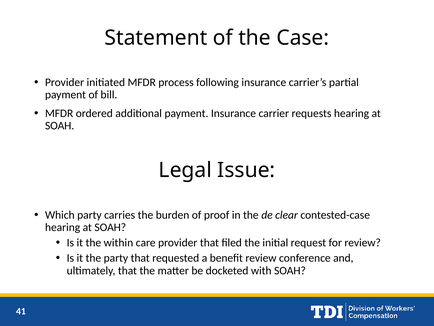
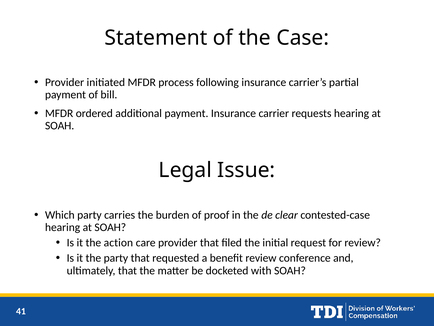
within: within -> action (118, 242)
